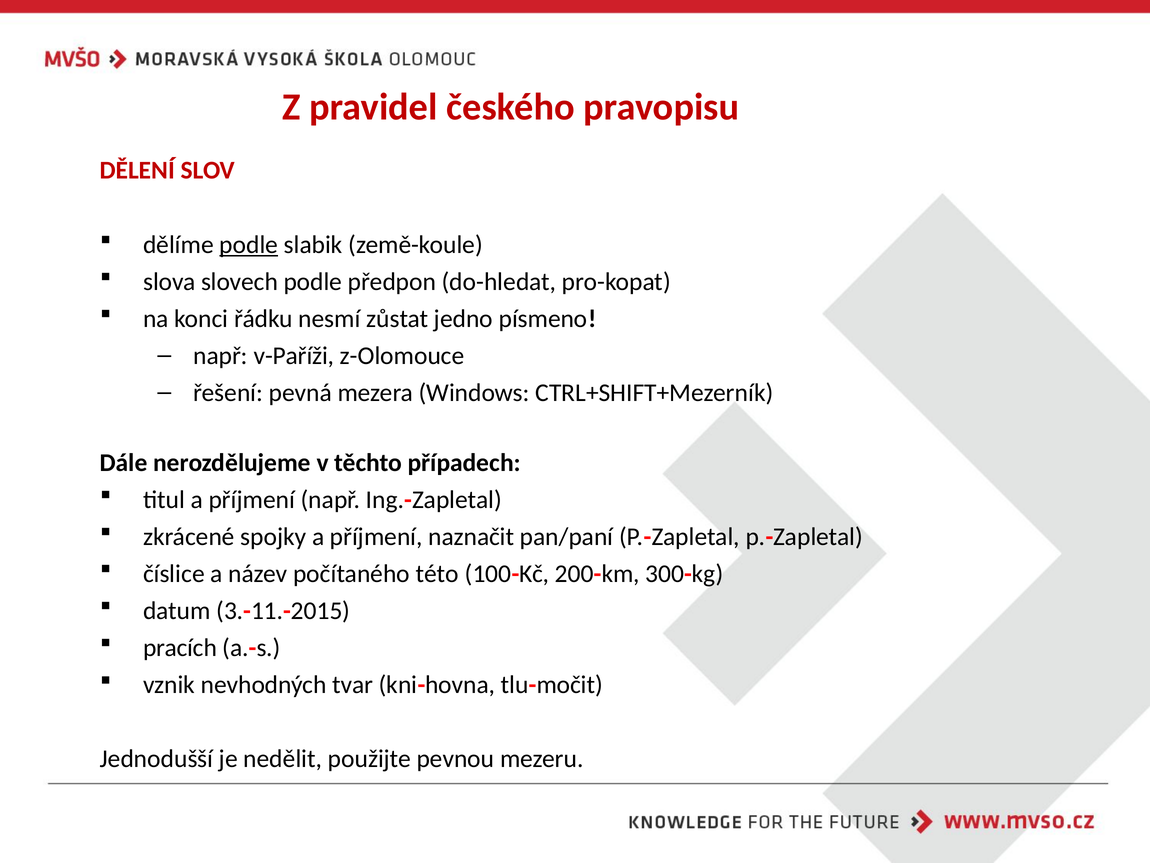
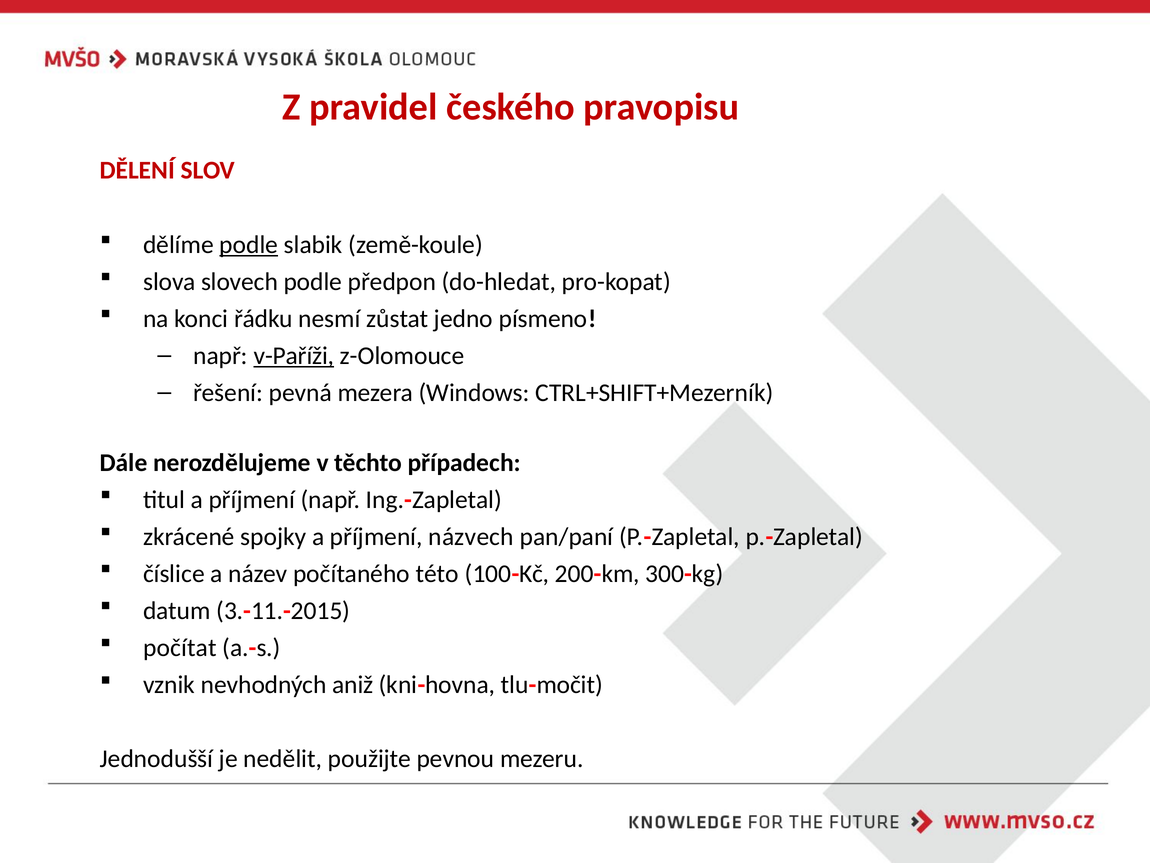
v-Paříži underline: none -> present (294, 356)
naznačit: naznačit -> názvech (471, 536)
pracích: pracích -> počítat (180, 647)
tvar: tvar -> aniž (353, 685)
